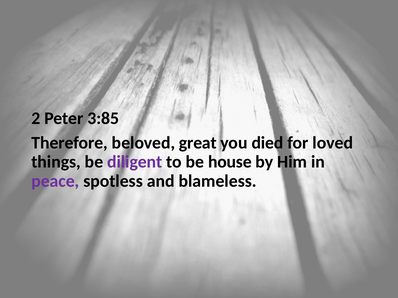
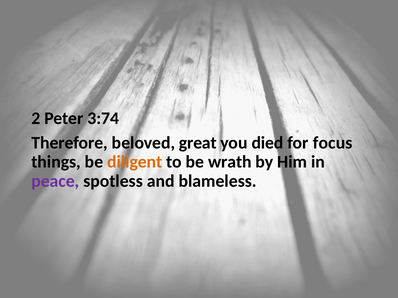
3:85: 3:85 -> 3:74 (103, 118)
loved: loved -> focus (333, 143)
diligent colour: purple -> orange (135, 162)
house: house -> wrath (230, 162)
